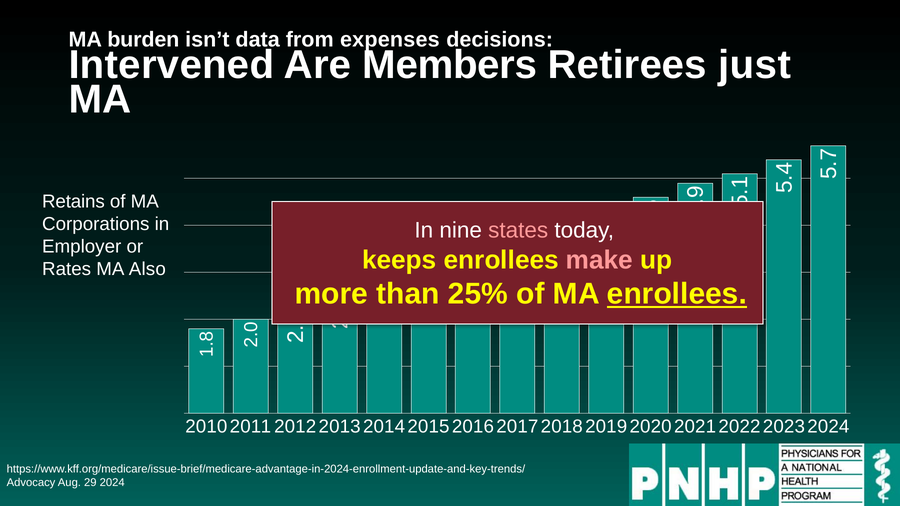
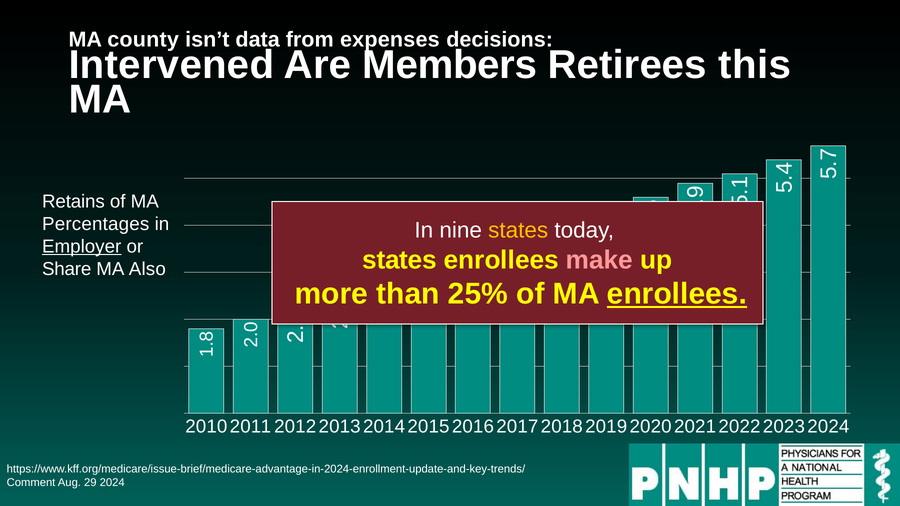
burden: burden -> county (143, 39)
just: just -> this (755, 65)
Corporations: Corporations -> Percentages (96, 224)
states colour: pink -> yellow (518, 231)
Employer underline: none -> present (82, 247)
keeps: keeps -> states (400, 260)
Rates: Rates -> Share (67, 269)
Advocacy: Advocacy -> Comment (31, 483)
